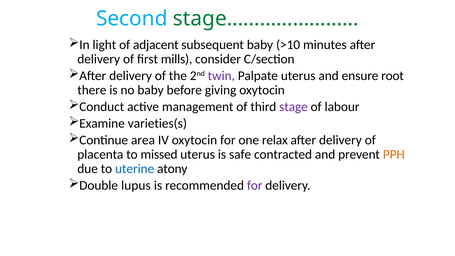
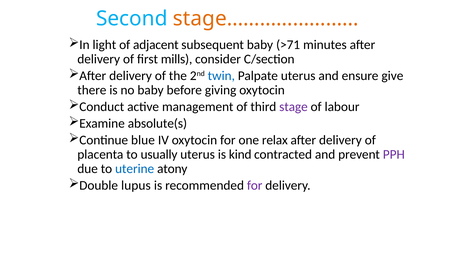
stage…………………… colour: green -> orange (266, 19)
>10: >10 -> >71 (288, 45)
twin colour: purple -> blue (221, 76)
root: root -> give (392, 76)
varieties(s: varieties(s -> absolute(s (157, 123)
area: area -> blue (143, 140)
missed: missed -> usually (159, 154)
safe: safe -> kind (240, 154)
PPH colour: orange -> purple (394, 154)
